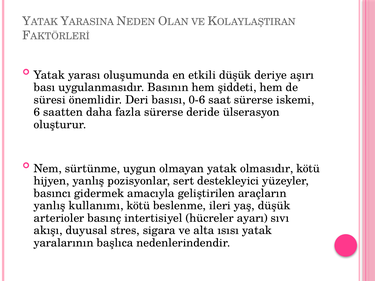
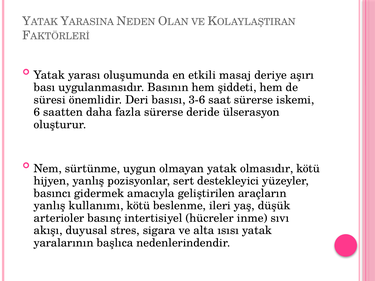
etkili düşük: düşük -> masaj (235, 75)
0-6: 0-6 -> 3-6 (197, 100)
ayarı: ayarı -> inme (252, 218)
